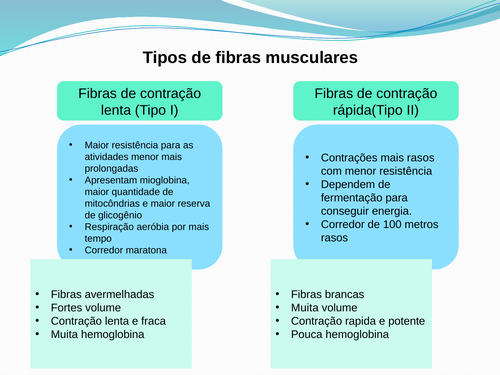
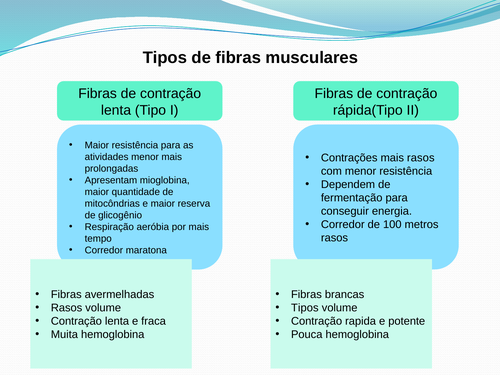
Fortes: Fortes -> Rasos (67, 308)
Muita: Muita -> Tipos (305, 308)
